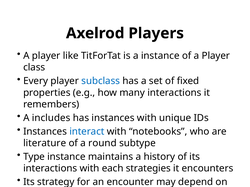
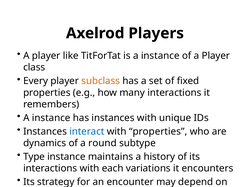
subclass colour: blue -> orange (101, 81)
includes: includes -> instance (51, 118)
with notebooks: notebooks -> properties (158, 132)
literature: literature -> dynamics (45, 143)
strategies: strategies -> variations (148, 169)
